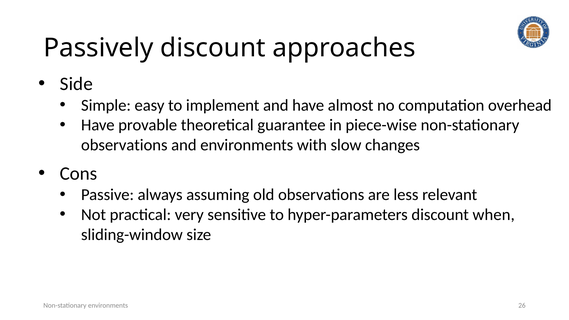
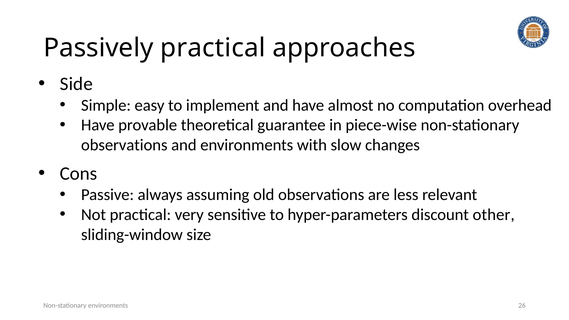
Passively discount: discount -> practical (213, 48)
when: when -> other (494, 215)
